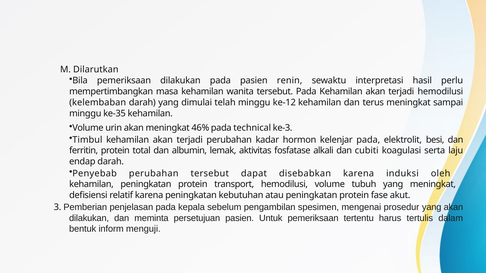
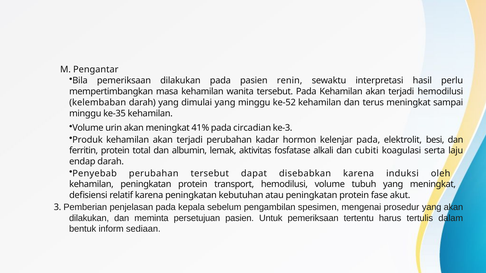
Dilarutkan: Dilarutkan -> Pengantar (96, 70)
dimulai telah: telah -> yang (225, 103)
ke-12: ke-12 -> ke-52 (284, 103)
46%: 46% -> 41% (200, 128)
technical: technical -> circadian (252, 128)
Timbul: Timbul -> Produk (87, 140)
menguji: menguji -> sediaan (143, 229)
